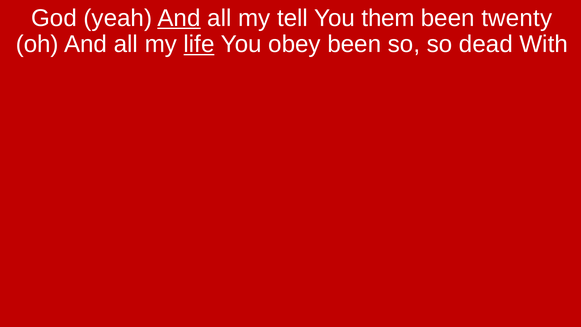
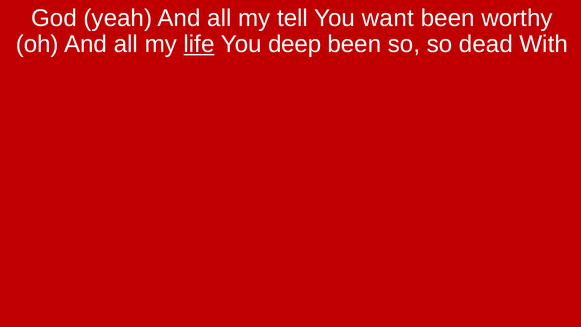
And underline: present -> none (179, 18)
them: them -> want (388, 18)
twenty: twenty -> worthy (517, 18)
obey: obey -> deep (295, 44)
